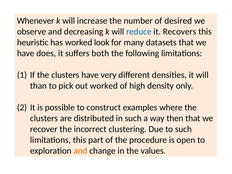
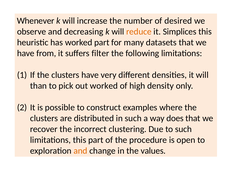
reduce colour: blue -> orange (139, 32)
Recovers: Recovers -> Simplices (180, 32)
worked look: look -> part (102, 42)
does: does -> from (46, 53)
both: both -> filter (100, 53)
then: then -> does (175, 118)
